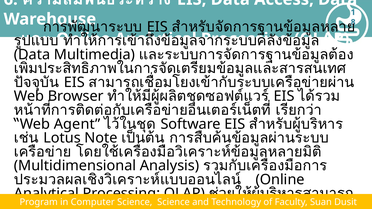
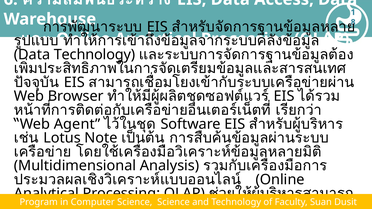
Data Multimedia: Multimedia -> Technology (95, 55)
